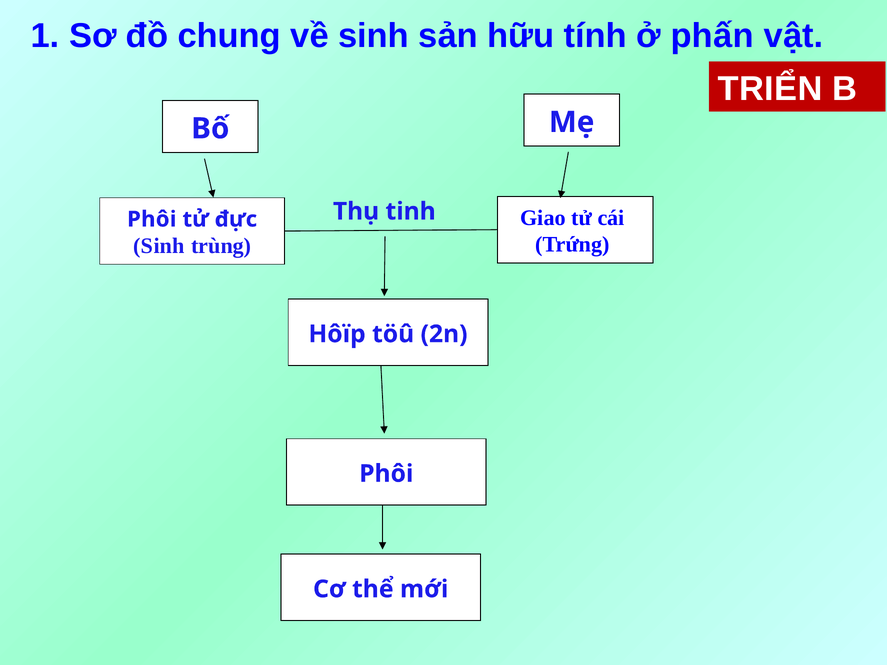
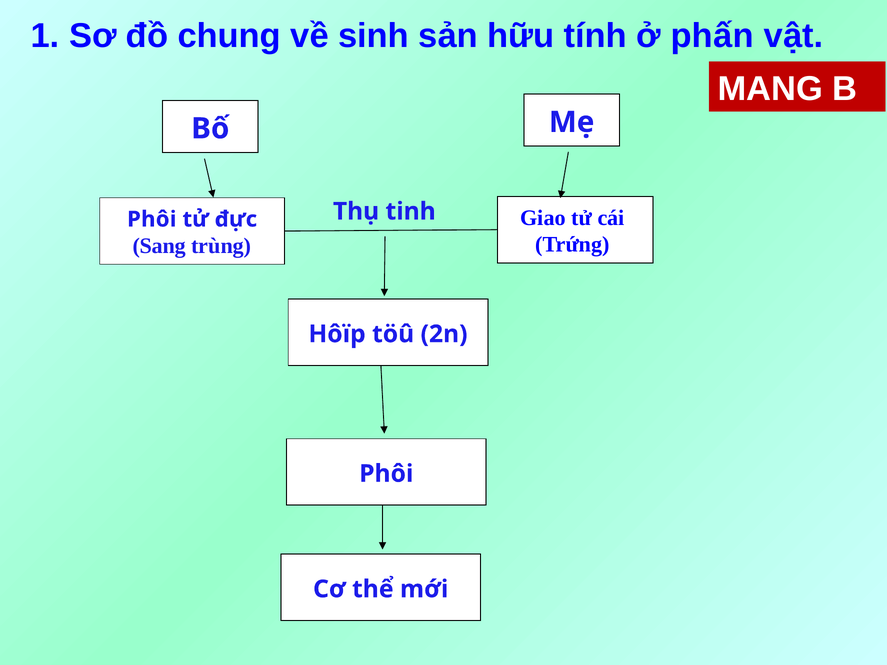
TRIỂN: TRIỂN -> MANG (770, 89)
Sinh: Sinh -> Sang (159, 246)
